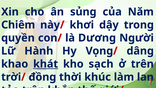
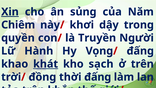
Xin underline: none -> present (10, 12)
Dương: Dương -> Truyền (97, 38)
dâng: dâng -> đấng (140, 51)
thời khúc: khúc -> đấng (98, 77)
